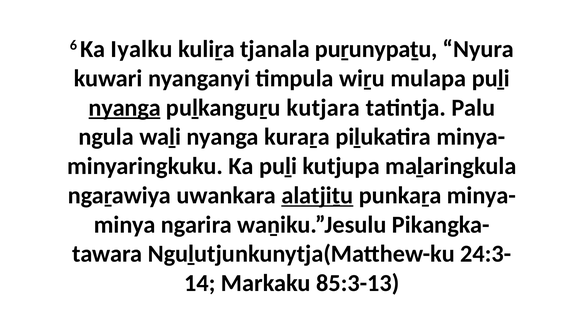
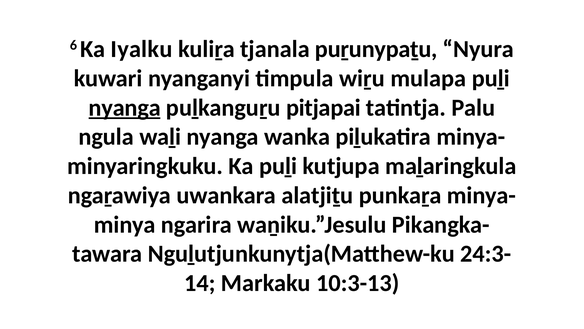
kutjara: kutjara -> pitjapai (323, 108)
kuraṟa: kuraṟa -> wanka (297, 137)
alatjiṯu underline: present -> none (317, 195)
85:3-13: 85:3-13 -> 10:3-13 (358, 283)
